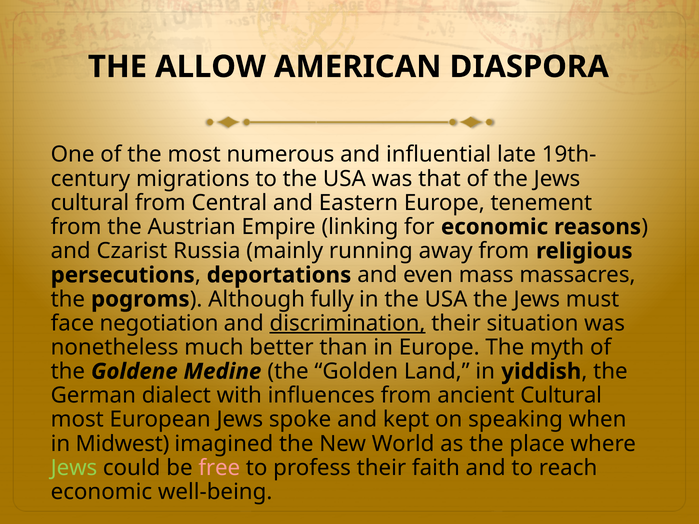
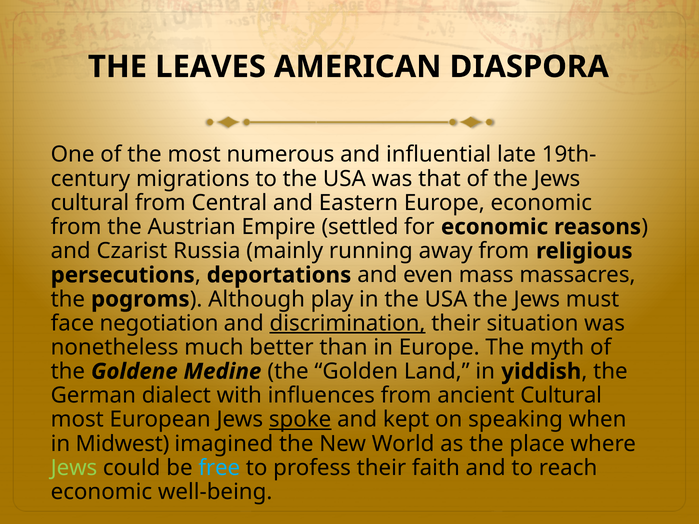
ALLOW: ALLOW -> LEAVES (211, 67)
Europe tenement: tenement -> economic (541, 203)
linking: linking -> settled (360, 227)
fully: fully -> play (332, 299)
spoke underline: none -> present (300, 420)
free colour: pink -> light blue (219, 468)
